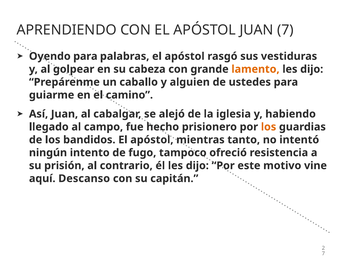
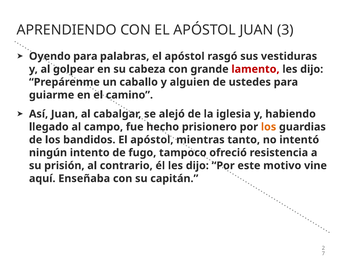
JUAN 7: 7 -> 3 (285, 30)
lamento colour: orange -> red (255, 69)
Descanso: Descanso -> Enseñaba (84, 179)
